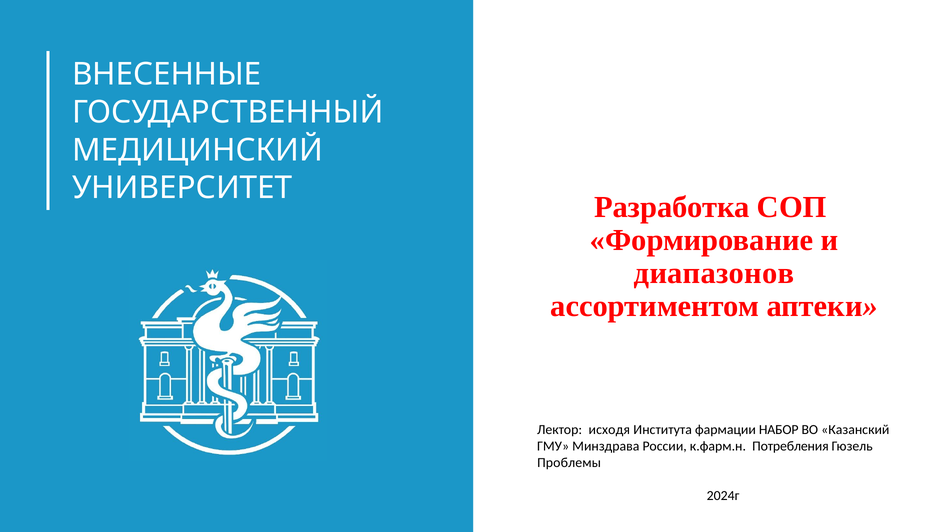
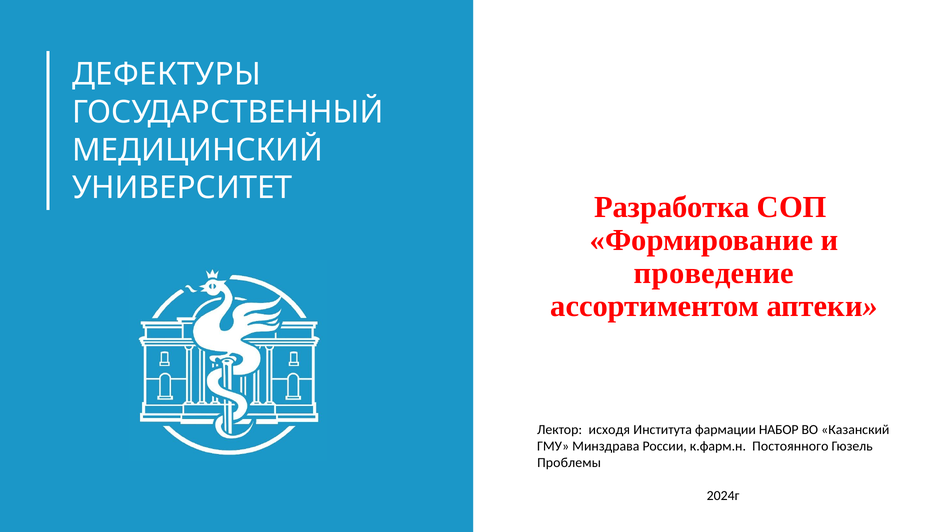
ВНЕСЕННЫЕ: ВНЕСЕННЫЕ -> ДЕФЕКТУРЫ (166, 75)
диапазонов: диапазонов -> проведение (714, 273)
Потребления: Потребления -> Постоянного (790, 446)
